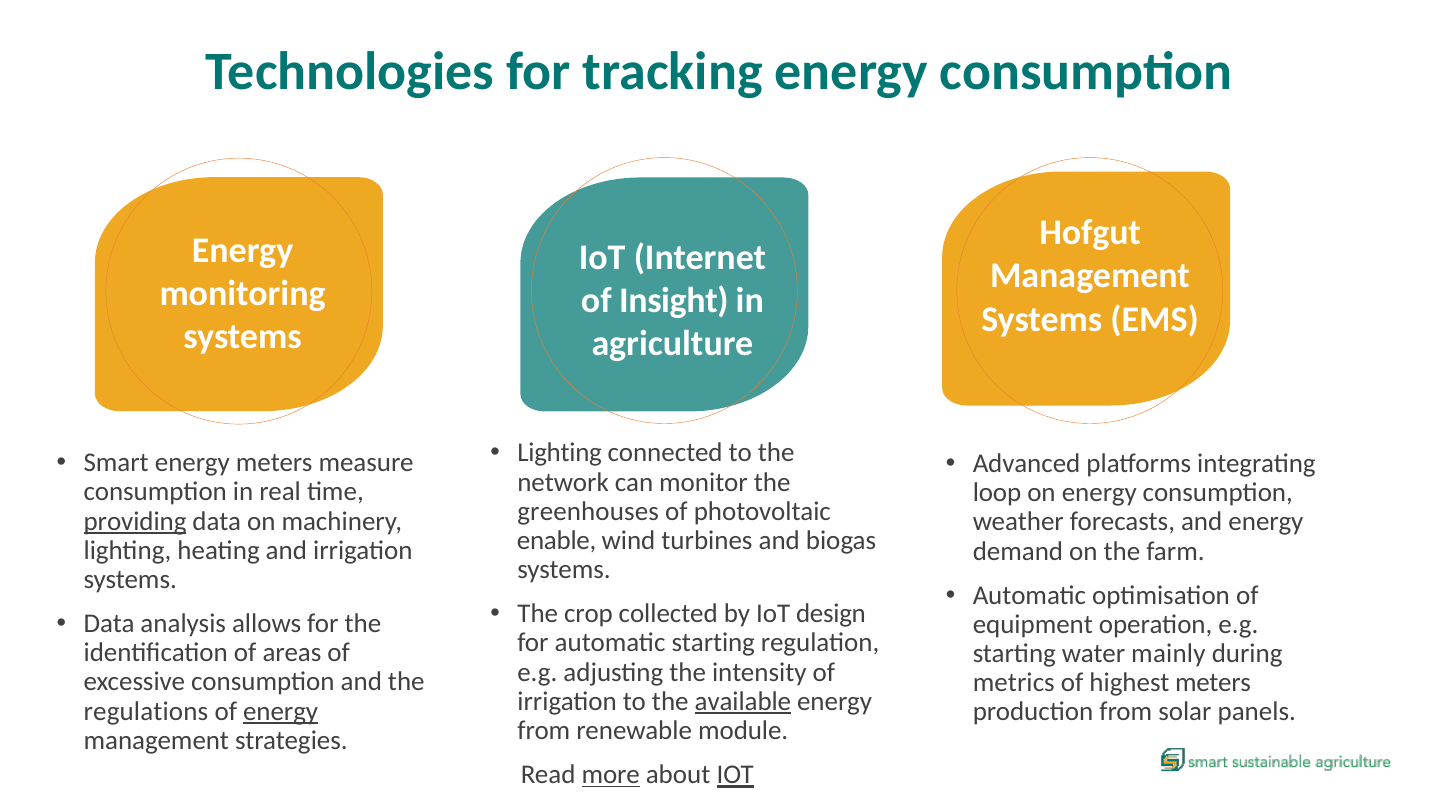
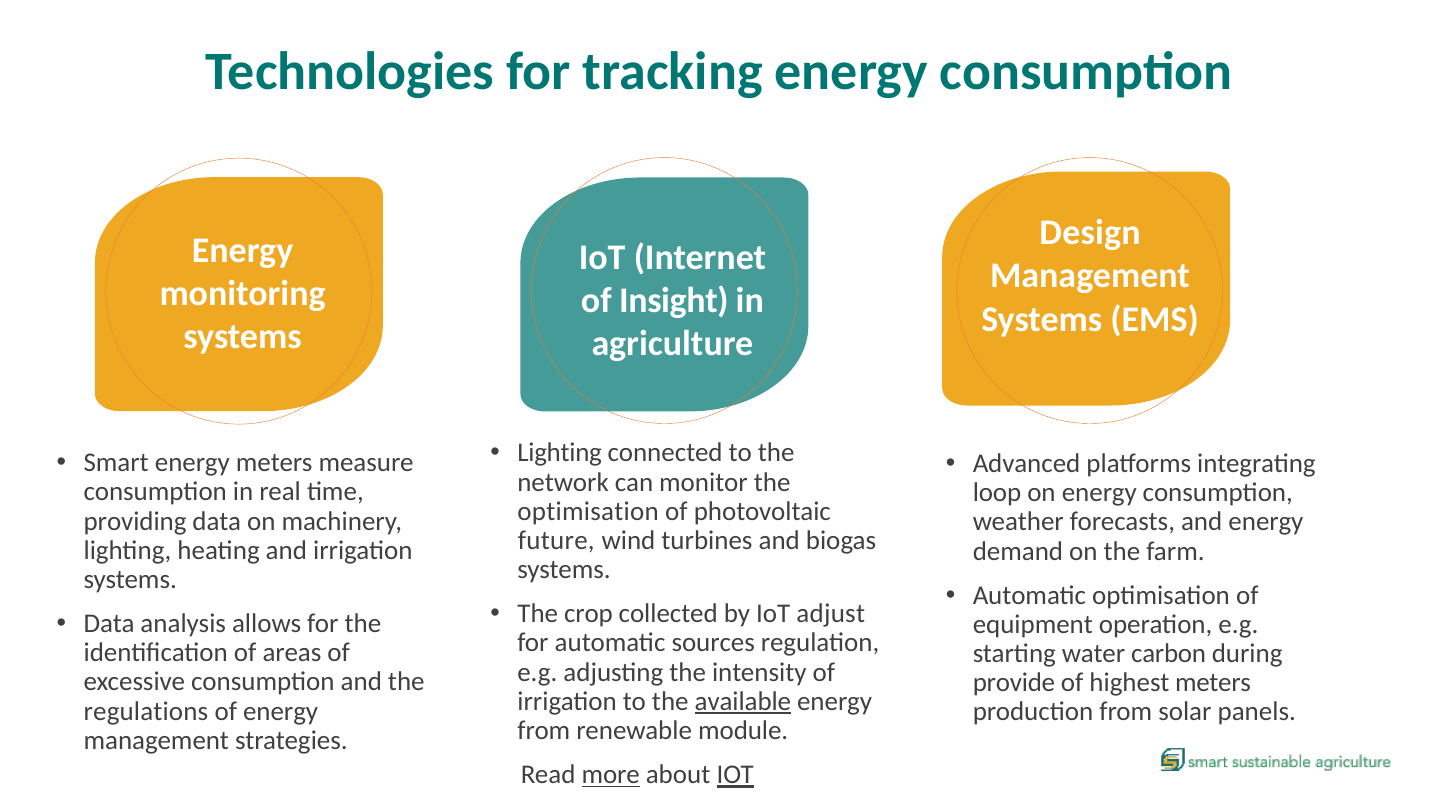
Hofgut: Hofgut -> Design (1090, 233)
greenhouses: greenhouses -> optimisation (588, 511)
providing underline: present -> none (135, 521)
enable: enable -> future (556, 540)
design: design -> adjust (831, 614)
automatic starting: starting -> sources (713, 643)
mainly: mainly -> carbon (1169, 654)
metrics: metrics -> provide (1014, 683)
energy underline: present -> none (281, 711)
